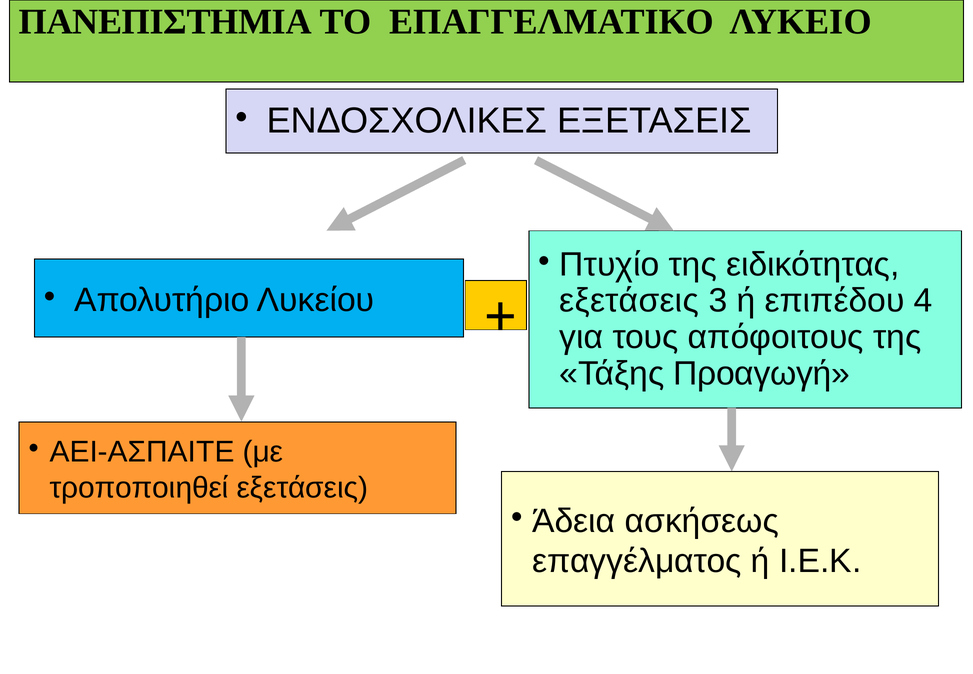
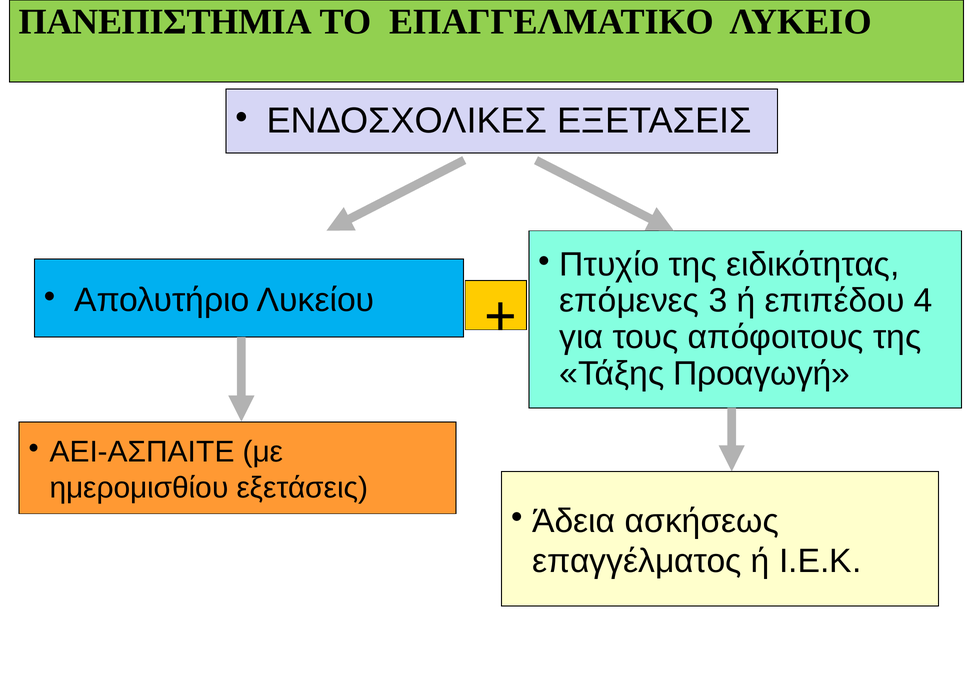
εξετάσεις: εξετάσεις -> επόμενες (629, 301)
τροποποιηθεί: τροποποιηθεί -> ημερομισθίου (139, 488)
